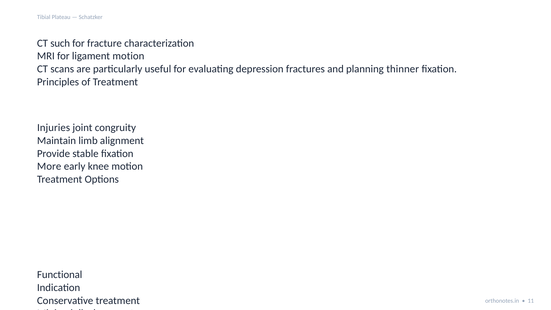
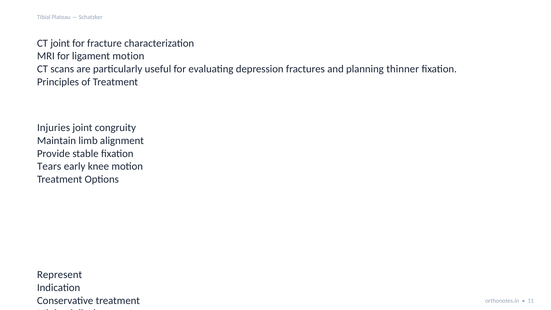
CT such: such -> joint (60, 43)
More: More -> Tears (49, 166)
Functional: Functional -> Represent (60, 275)
